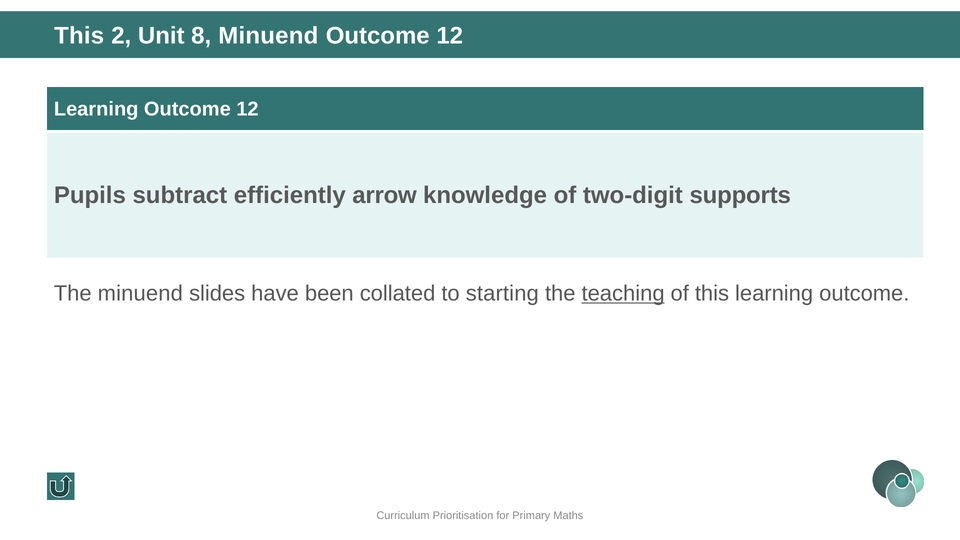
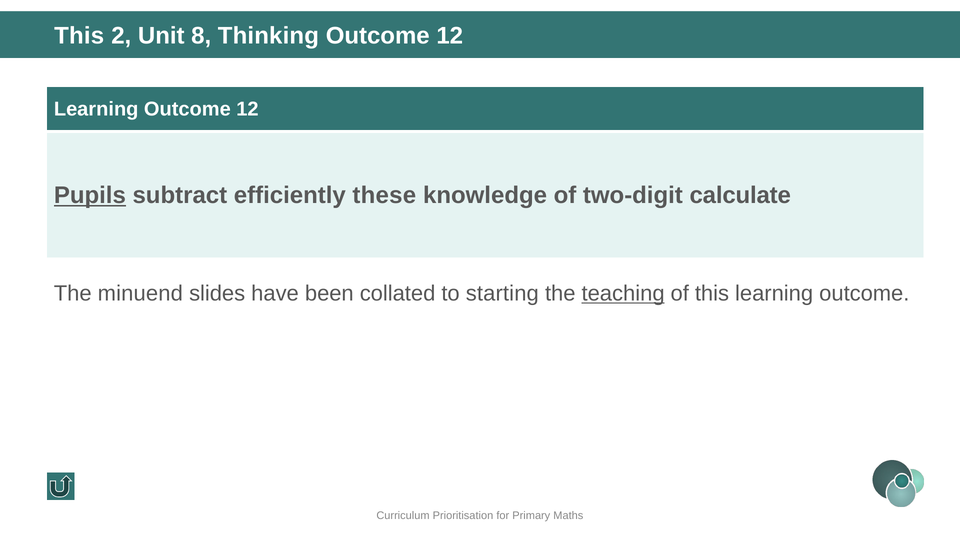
8 Minuend: Minuend -> Thinking (268, 36)
Pupils underline: none -> present (90, 195)
arrow: arrow -> these (384, 195)
supports: supports -> calculate (740, 195)
